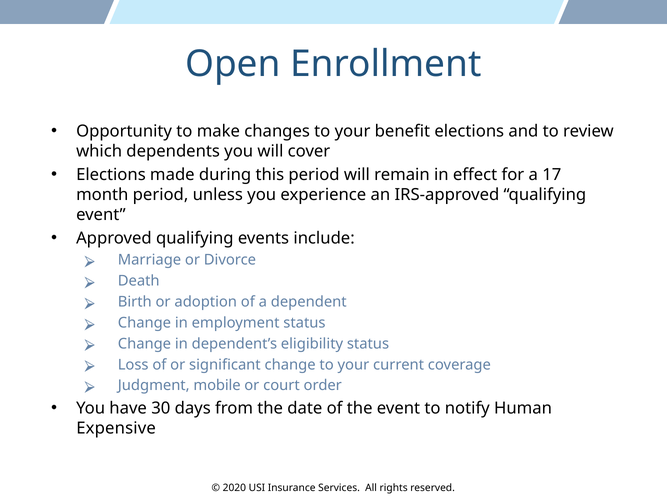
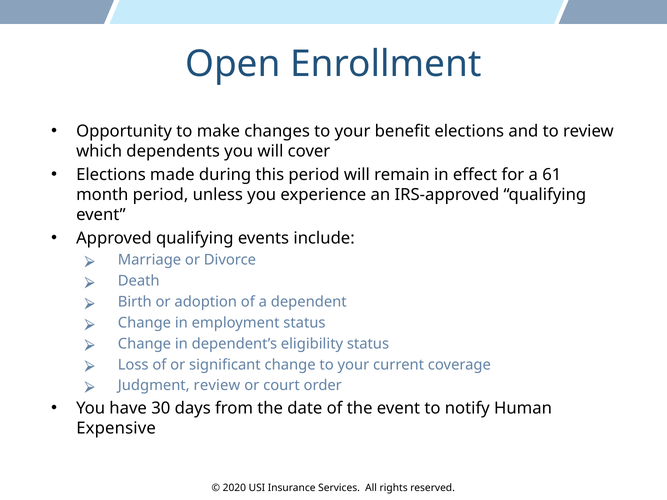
17: 17 -> 61 (552, 175)
Judgment mobile: mobile -> review (217, 386)
